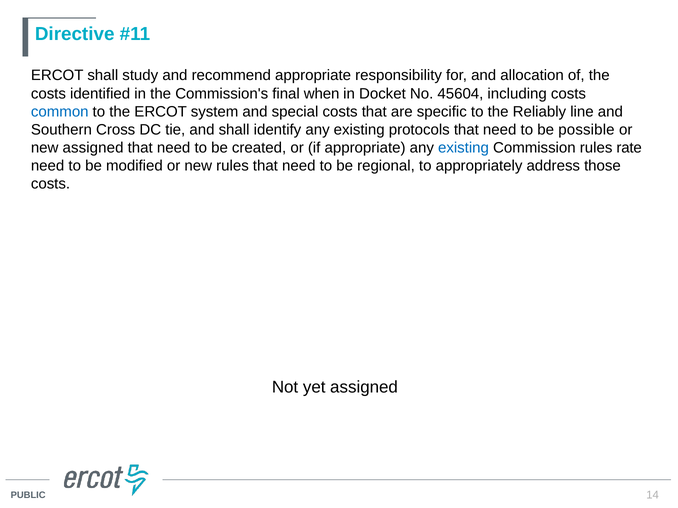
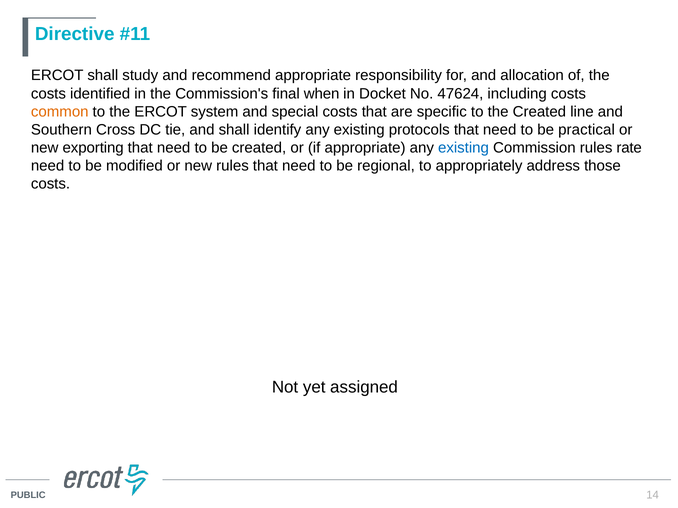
45604: 45604 -> 47624 (460, 94)
common colour: blue -> orange (60, 112)
the Reliably: Reliably -> Created (539, 112)
possible: possible -> practical (587, 130)
new assigned: assigned -> exporting (93, 148)
